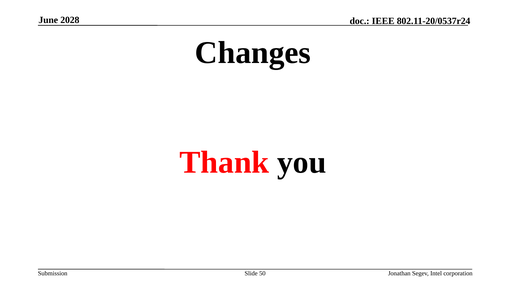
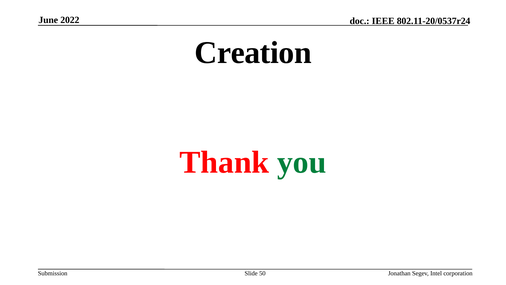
2028: 2028 -> 2022 (70, 20)
Changes: Changes -> Creation (253, 53)
you colour: black -> green (302, 162)
